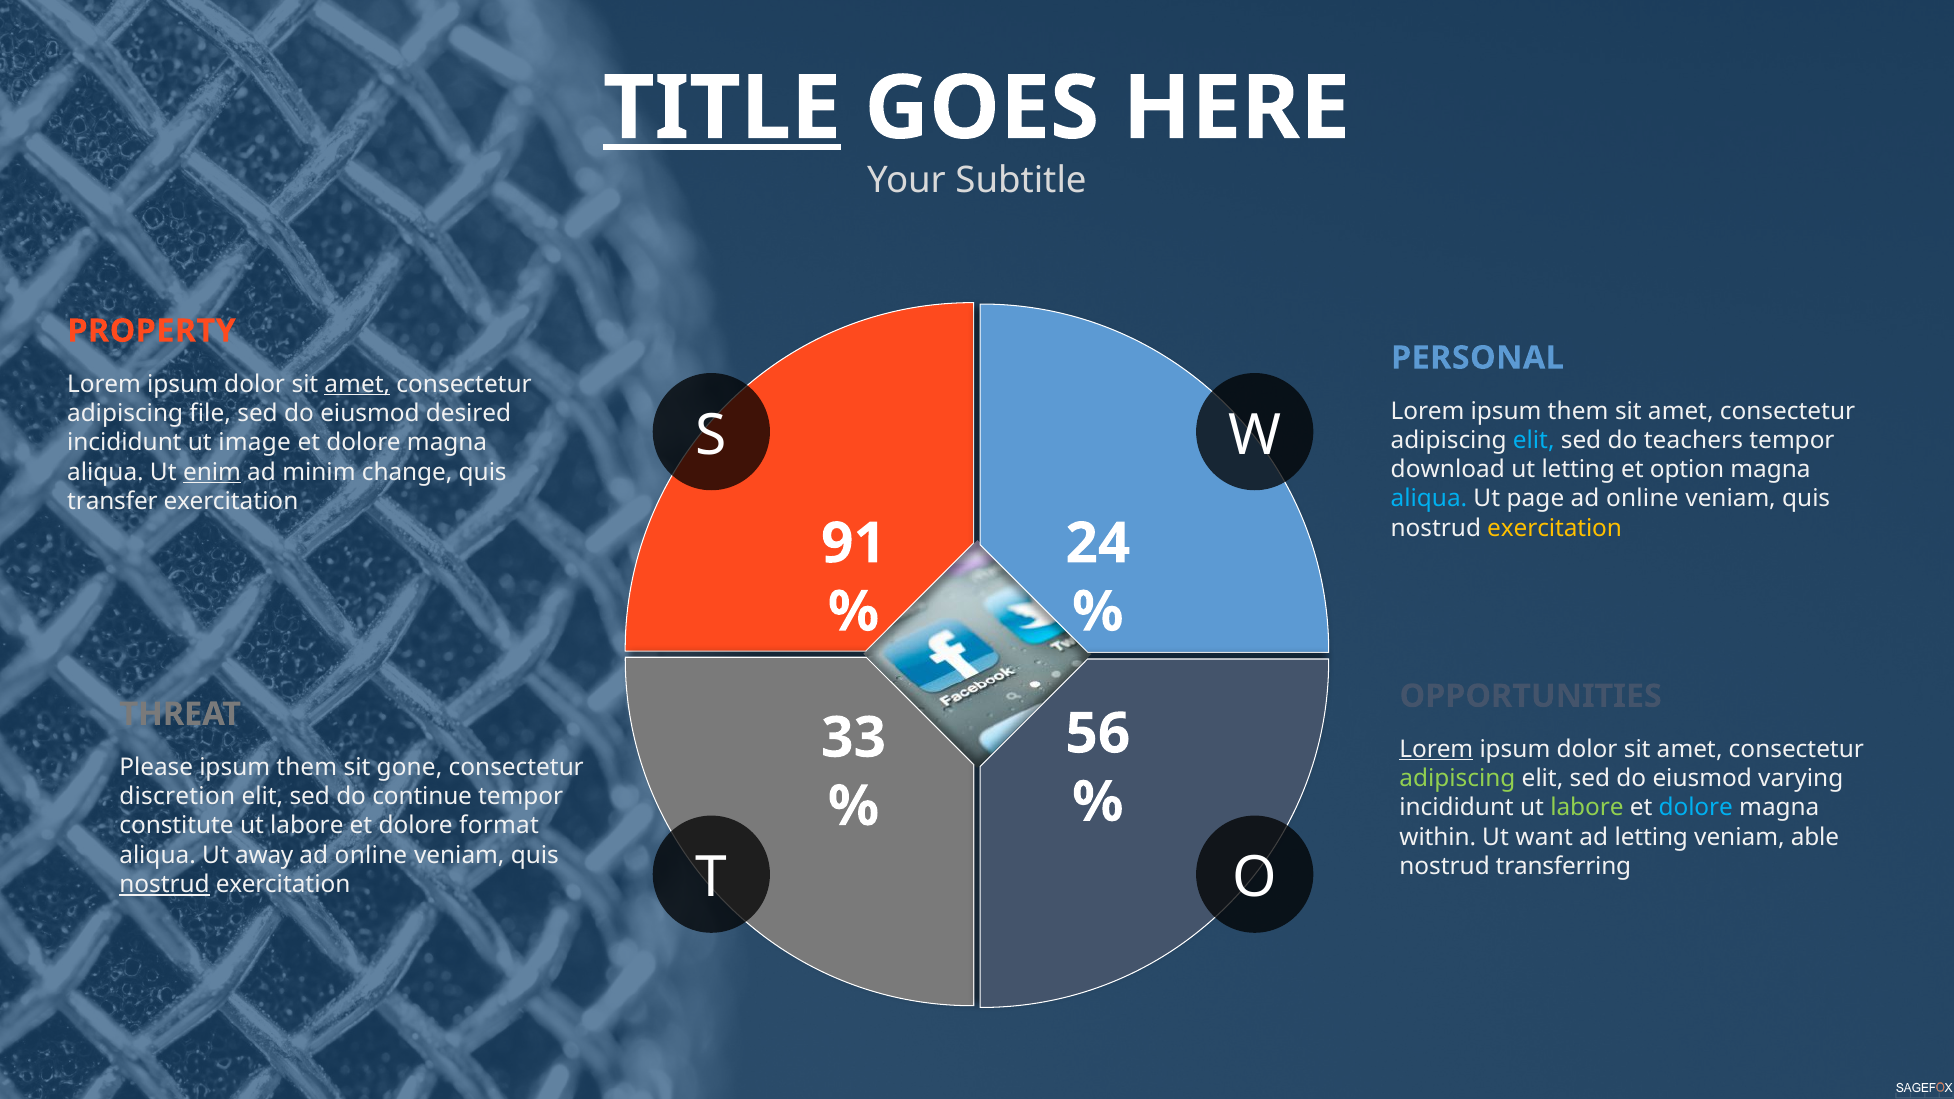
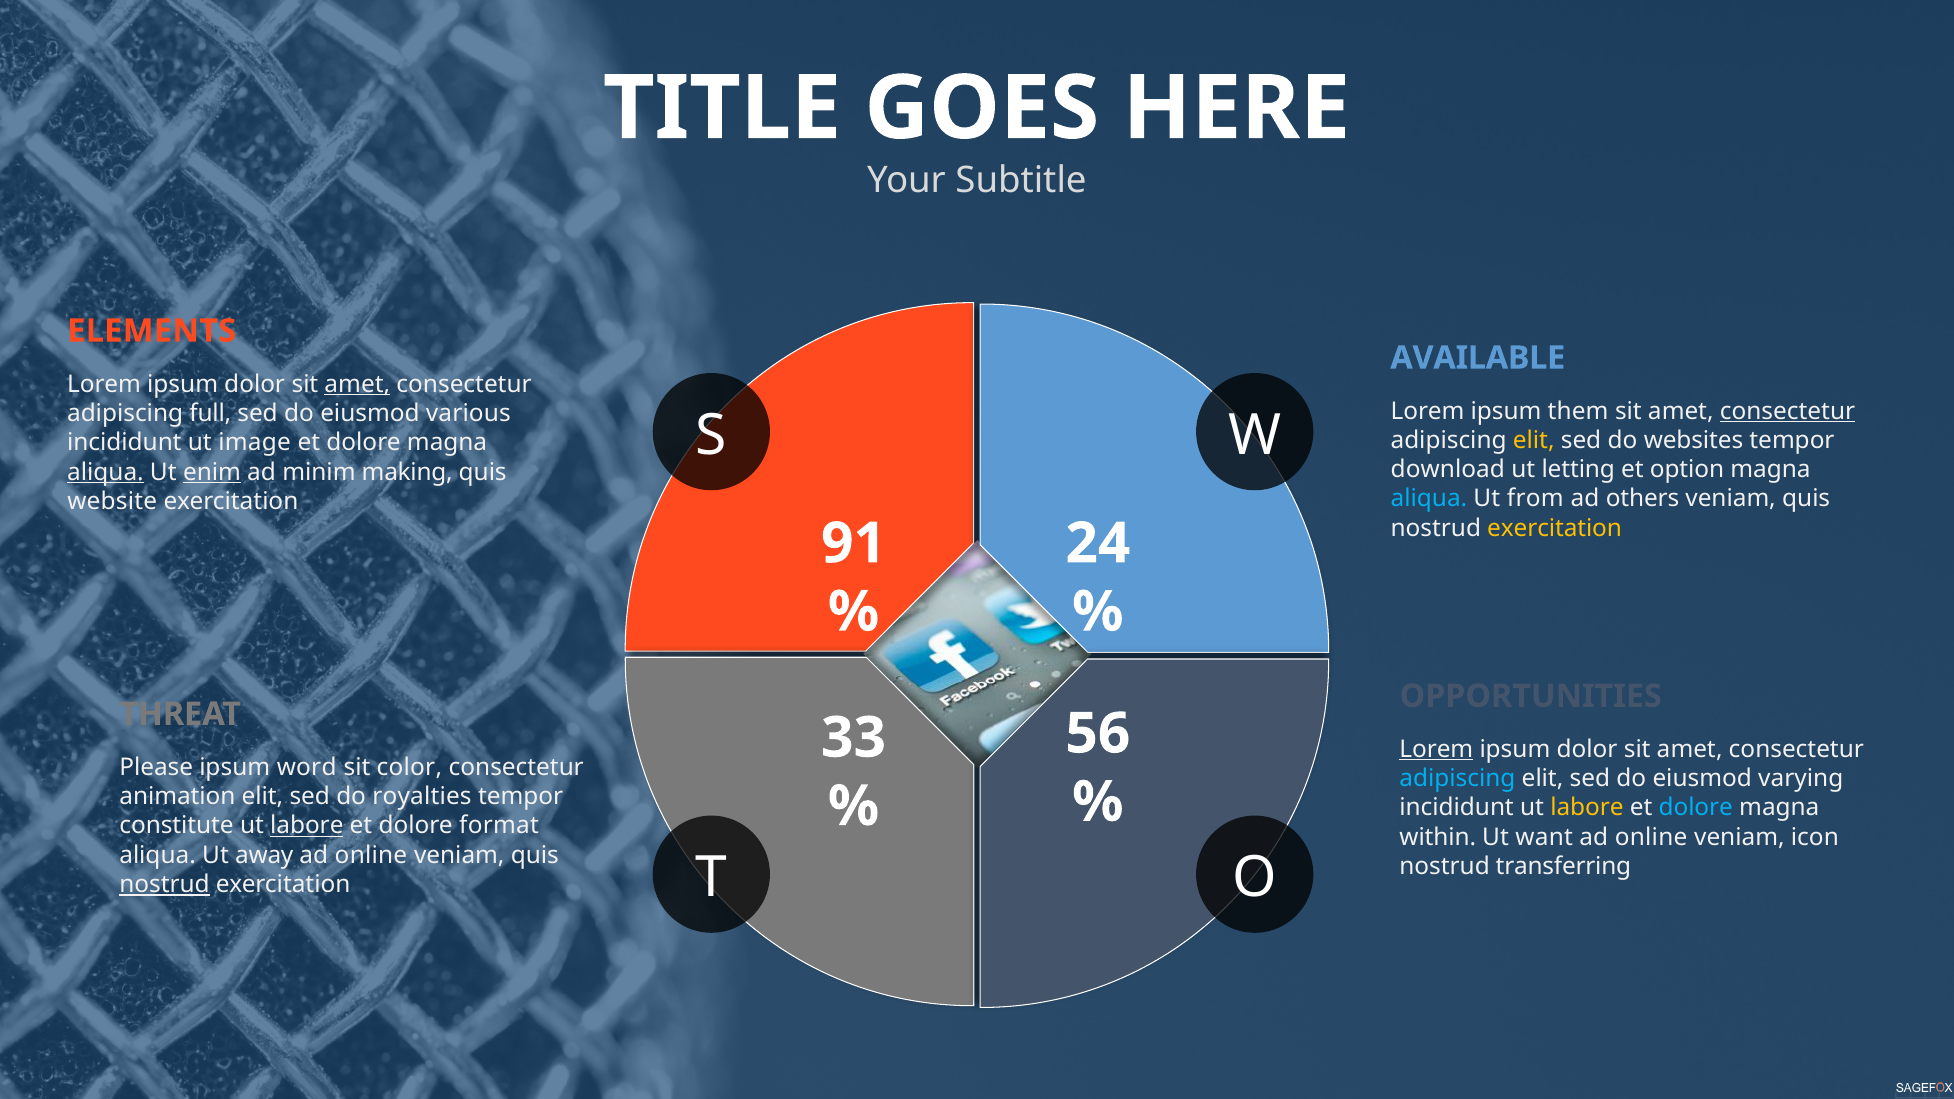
TITLE underline: present -> none (722, 109)
PROPERTY: PROPERTY -> ELEMENTS (152, 331)
PERSONAL: PERSONAL -> AVAILABLE (1478, 358)
consectetur underline: none -> present (1788, 411)
file: file -> full (210, 413)
desired: desired -> various (468, 413)
elit colour: light blue -> yellow (1534, 440)
teachers: teachers -> websites (1694, 440)
aliqua underline: none -> present (105, 472)
change: change -> making (407, 472)
page: page -> from (1535, 499)
online: online -> others (1643, 499)
transfer: transfer -> website (112, 501)
them: them -> word (307, 767)
gone: gone -> color (409, 767)
adipiscing colour: light green -> light blue (1457, 779)
discretion: discretion -> animation (177, 797)
continue: continue -> royalties (422, 797)
labore colour: light green -> yellow (1587, 808)
labore underline: none -> present (307, 826)
letting: letting -> online (1651, 837)
able: able -> icon (1815, 837)
